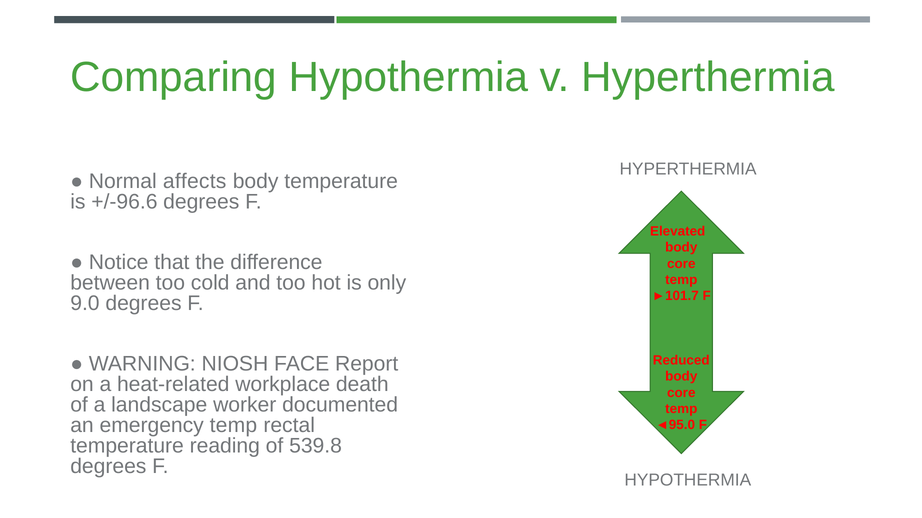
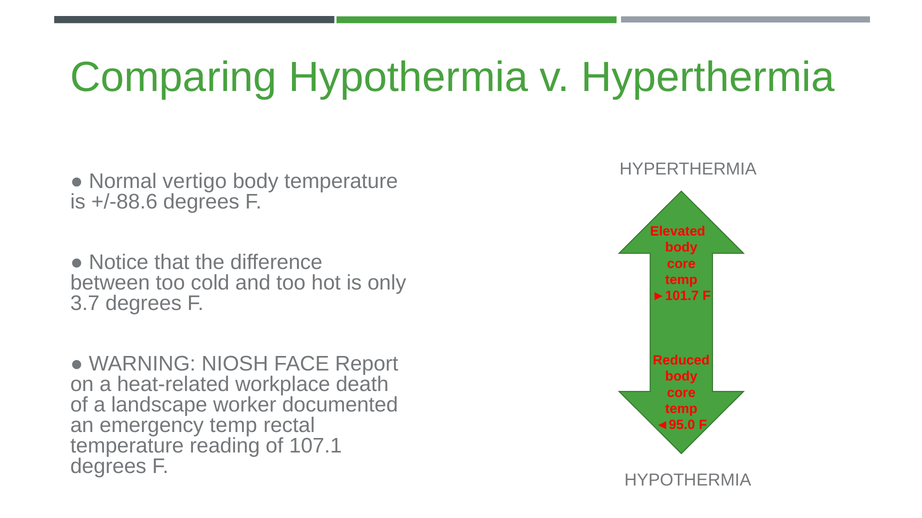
affects: affects -> vertigo (195, 181)
+/-96.6: +/-96.6 -> +/-88.6 (124, 202)
9.0: 9.0 -> 3.7 (85, 304)
539.8: 539.8 -> 107.1 (316, 446)
